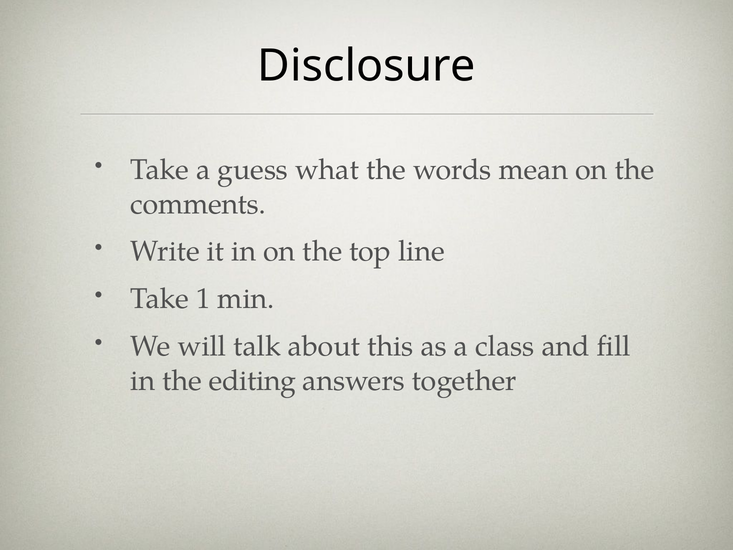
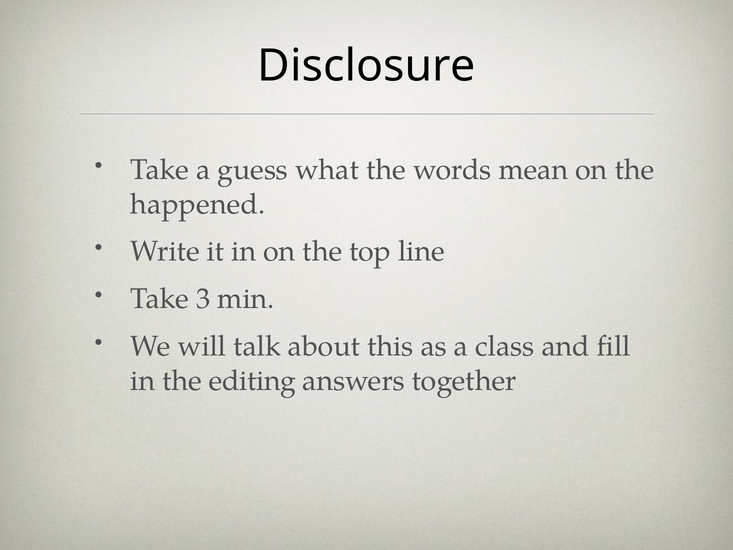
comments: comments -> happened (198, 204)
1: 1 -> 3 (203, 299)
